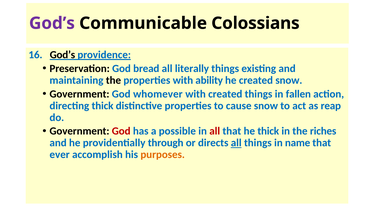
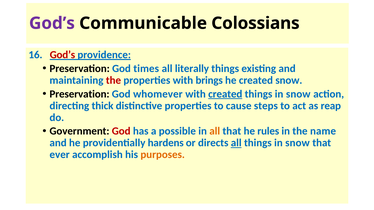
God’s colour: black -> red (62, 55)
bread: bread -> times (146, 69)
the colour: black -> red (113, 80)
ability: ability -> brings (209, 80)
Government: Government -> Preservation (79, 94)
created underline: none -> present (225, 94)
fallen: fallen -> snow (298, 94)
cause snow: snow -> steps (266, 106)
all colour: red -> orange (215, 131)
he thick: thick -> rules (268, 131)
riches: riches -> name (323, 131)
through: through -> hardens (166, 143)
name: name -> snow (297, 143)
